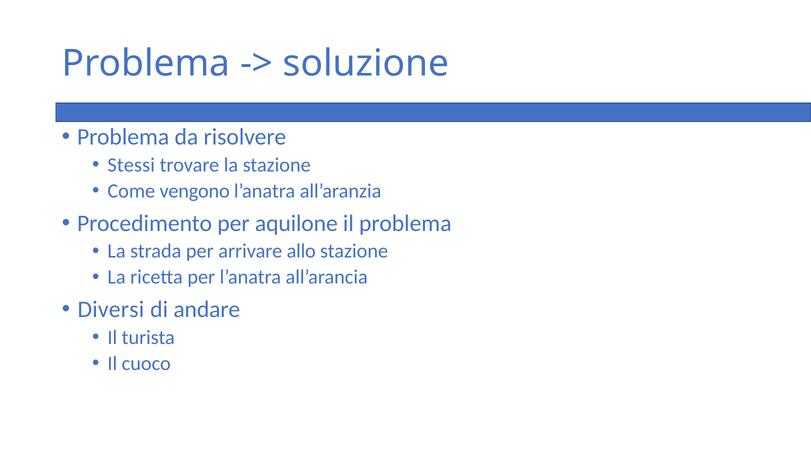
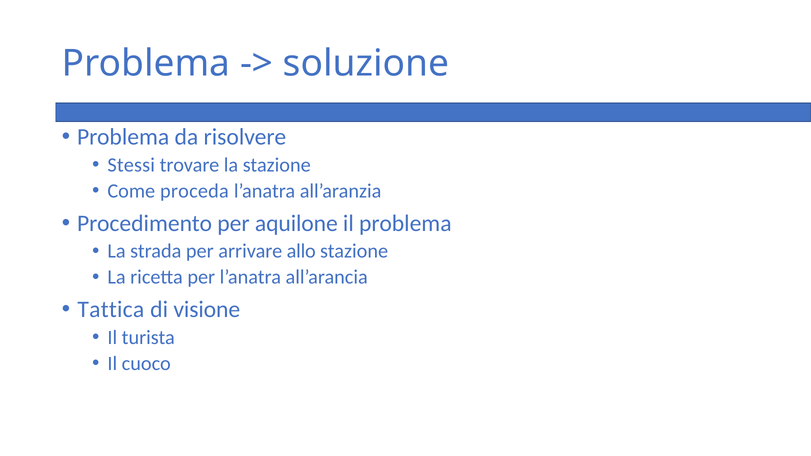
vengono: vengono -> proceda (194, 191)
Diversi: Diversi -> Tattica (111, 310)
andare: andare -> visione (207, 310)
